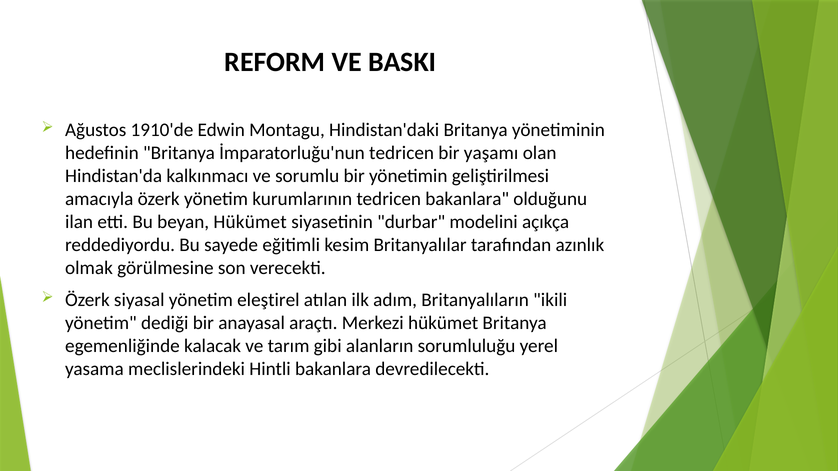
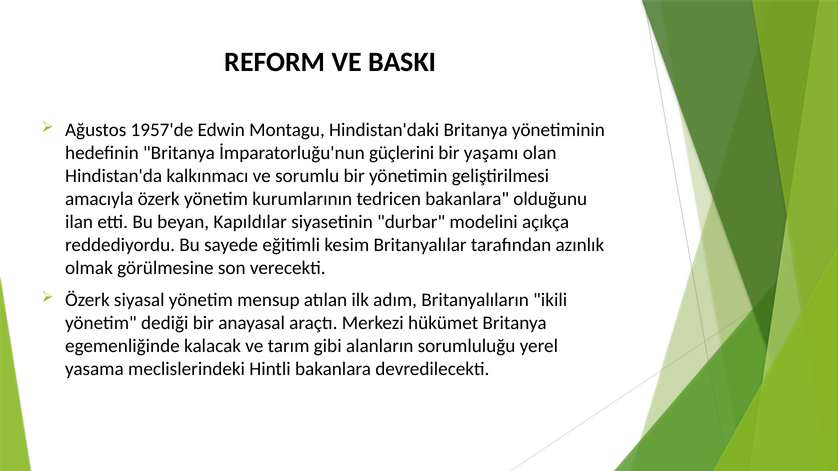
1910'de: 1910'de -> 1957'de (162, 130)
İmparatorluğu'nun tedricen: tedricen -> güçlerini (402, 153)
beyan Hükümet: Hükümet -> Kapıldılar (250, 222)
eleştirel: eleştirel -> mensup (268, 300)
